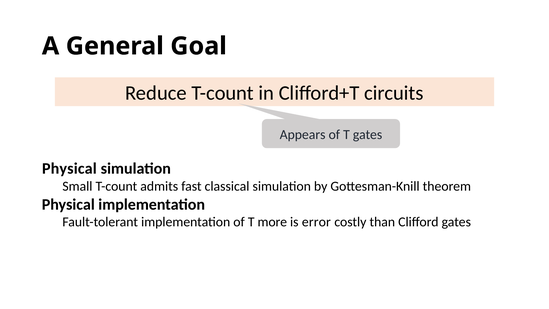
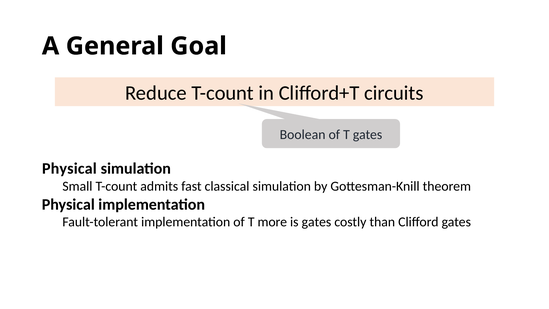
Appears: Appears -> Boolean (303, 134)
is error: error -> gates (316, 222)
